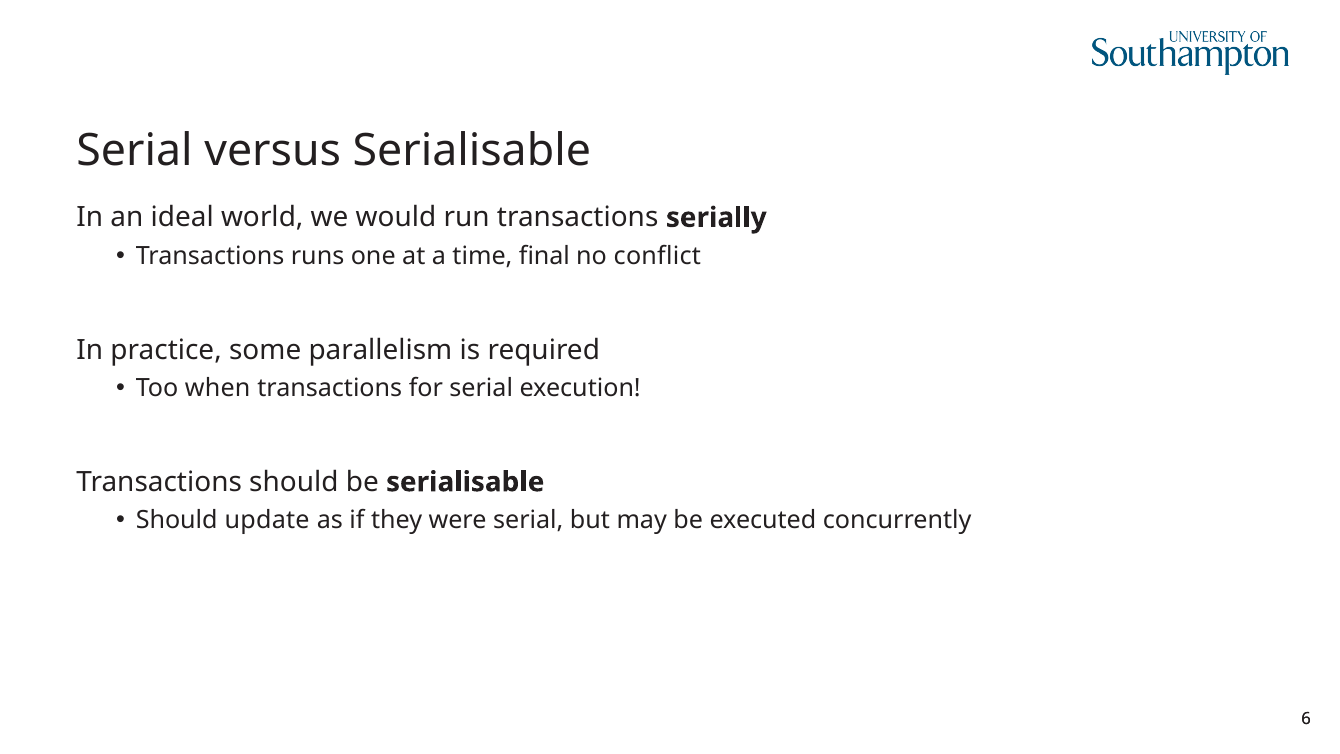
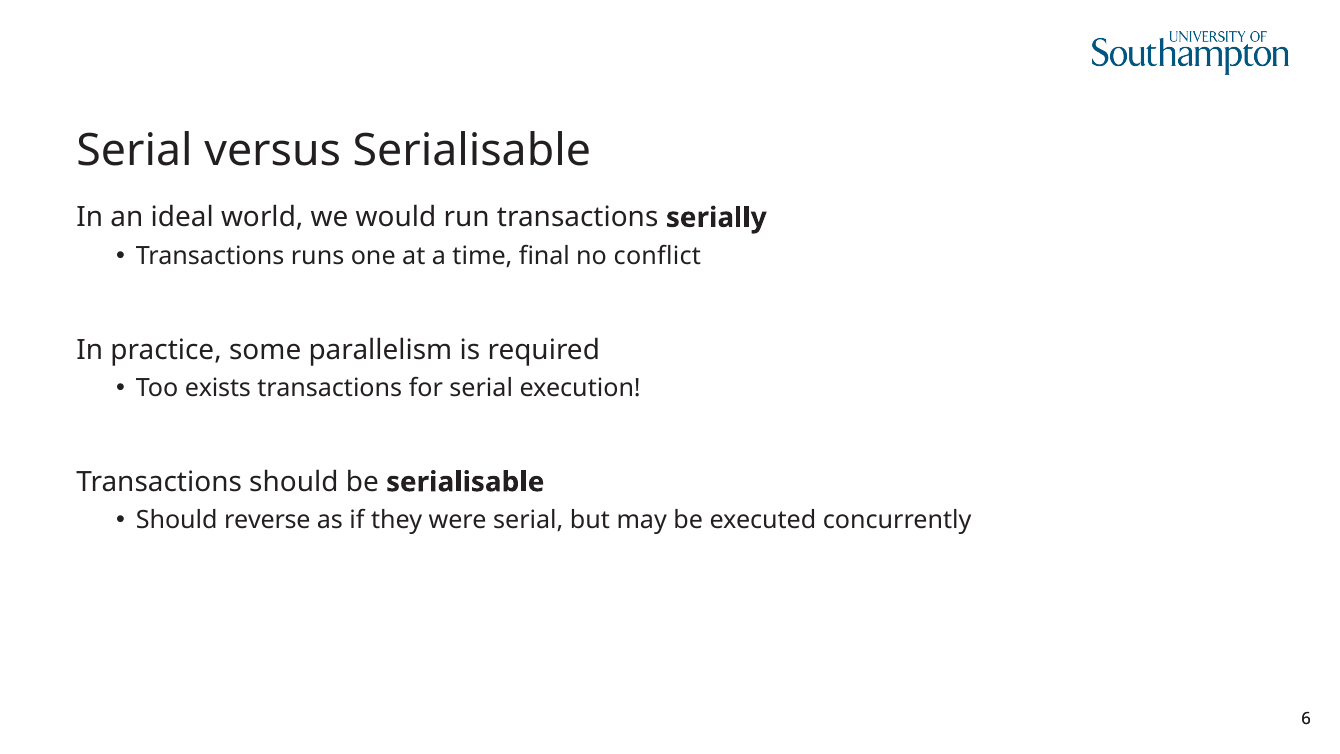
when: when -> exists (218, 388)
update: update -> reverse (267, 521)
